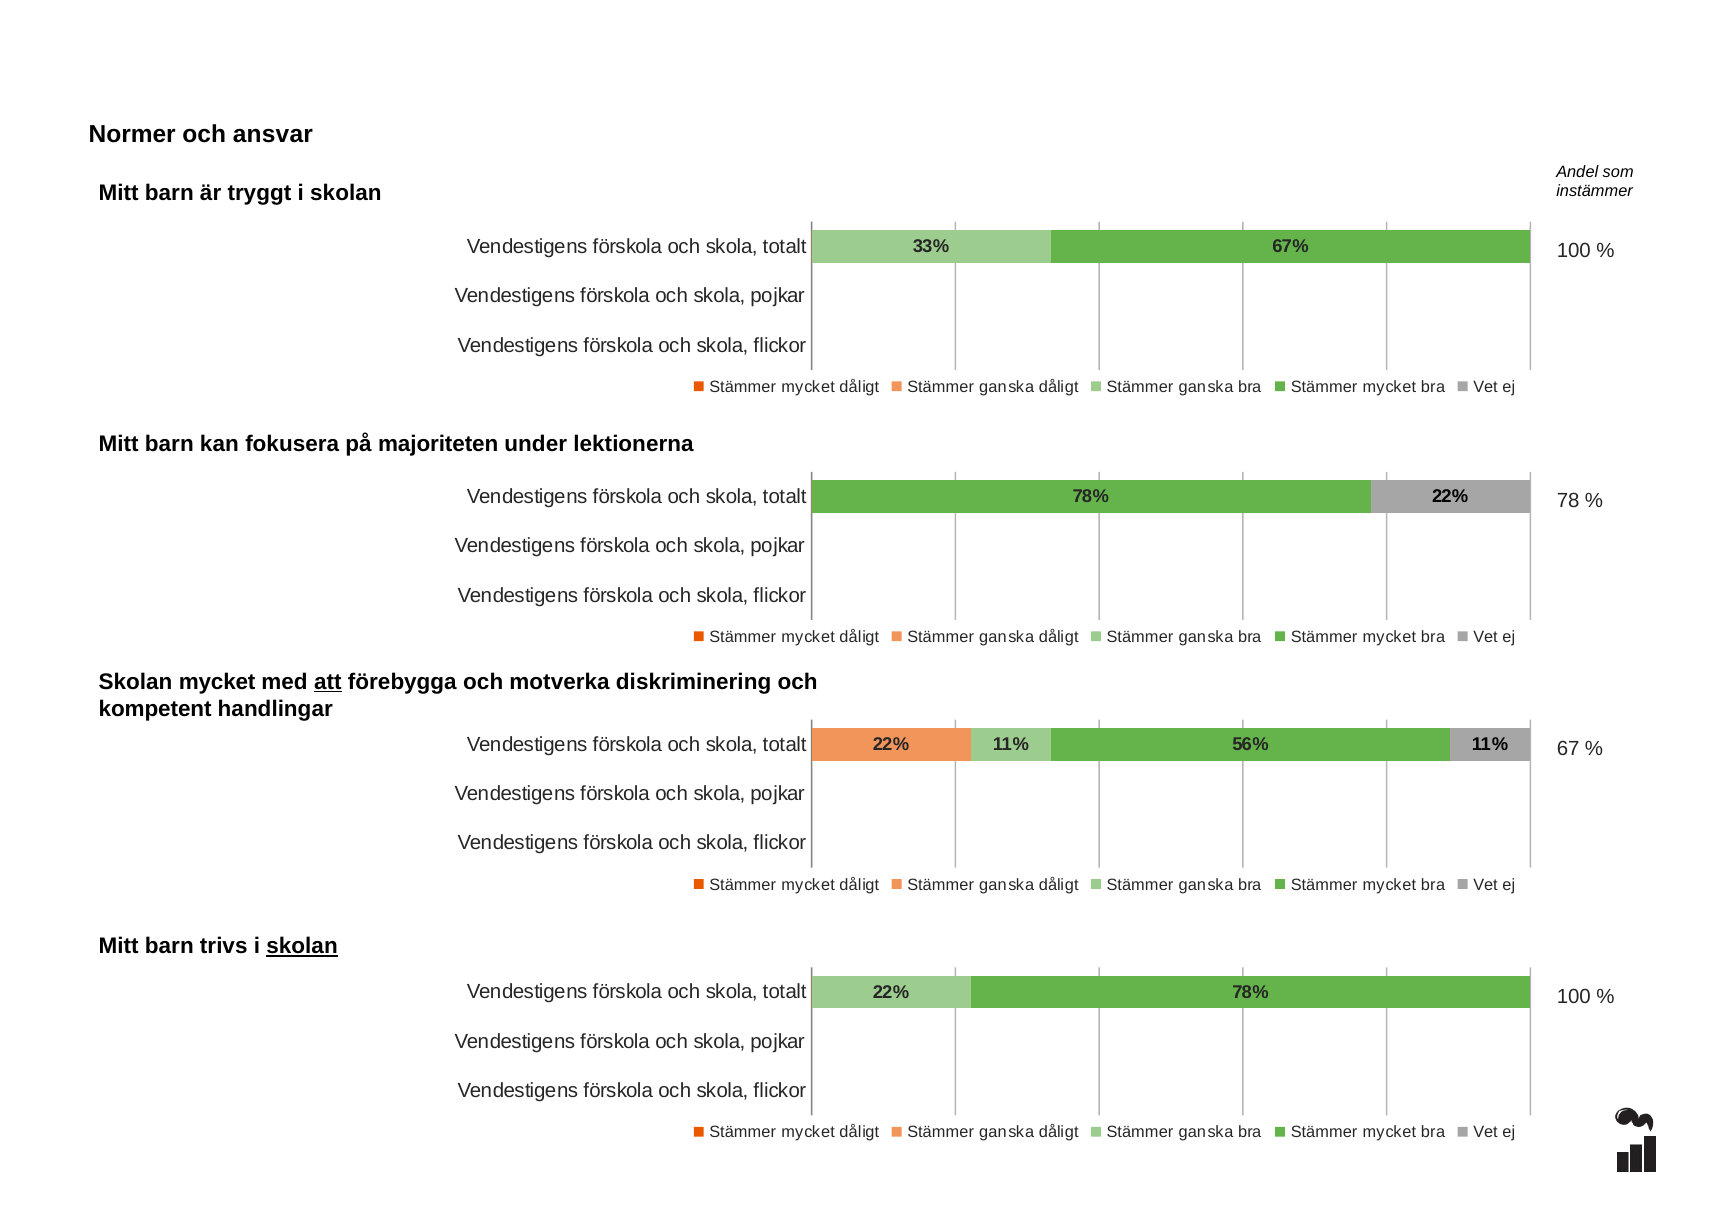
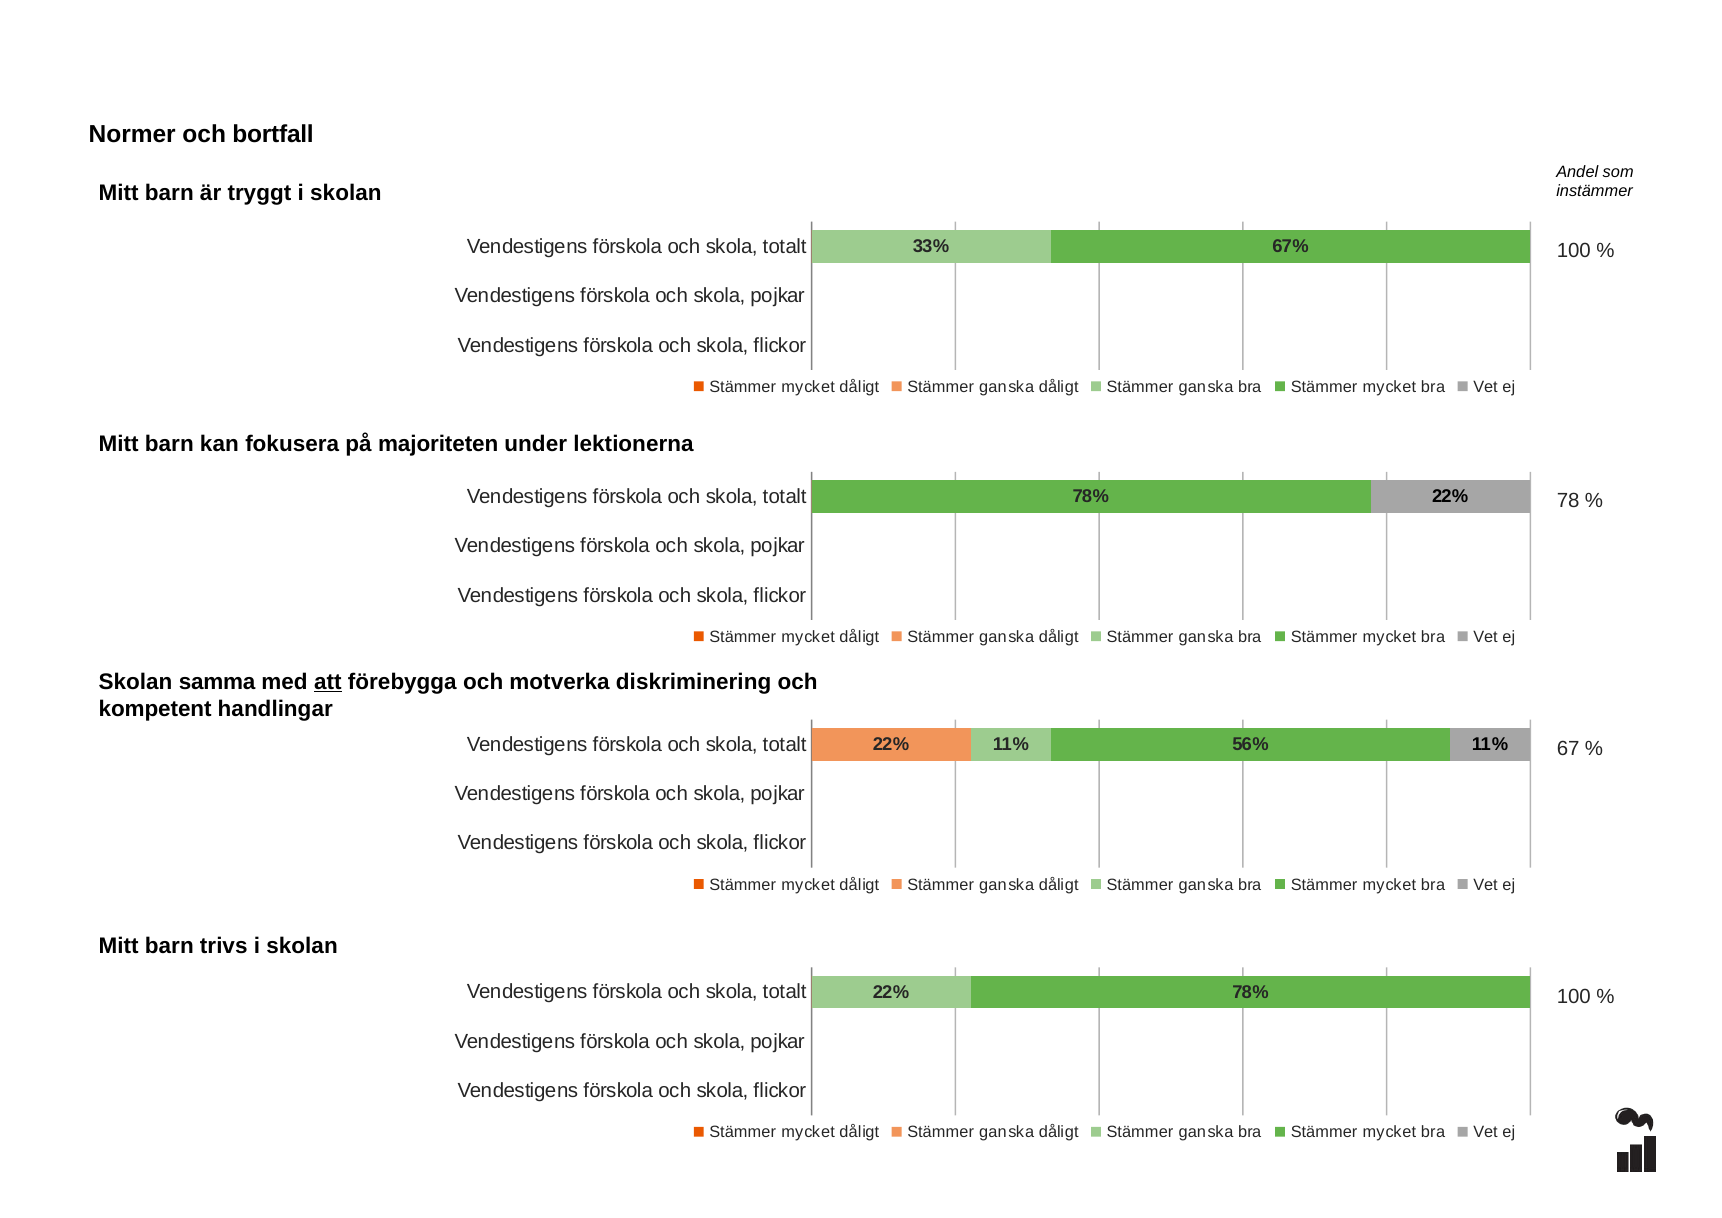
ansvar: ansvar -> bortfall (273, 135)
Skolan mycket: mycket -> samma (217, 682)
skolan underline: present -> none (302, 946)
